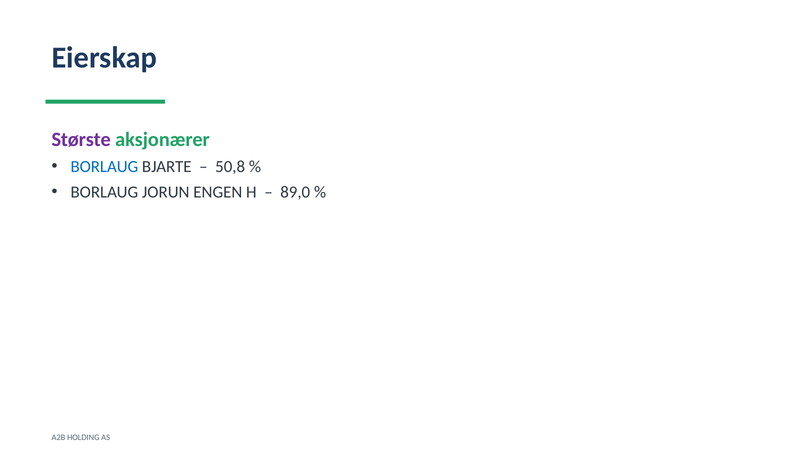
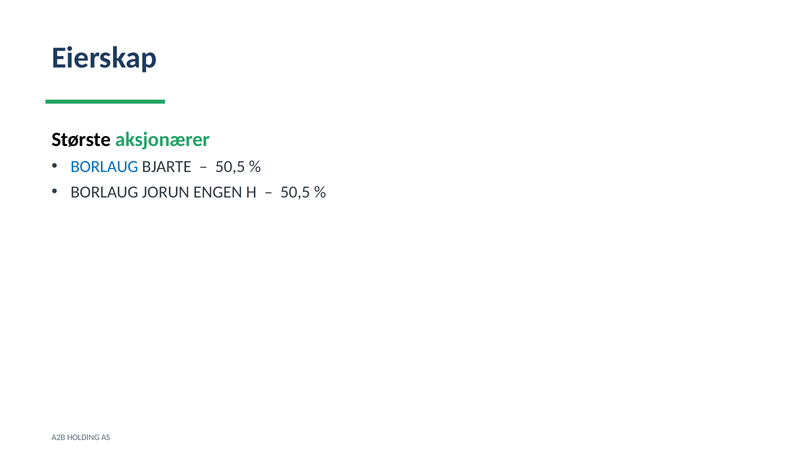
Største colour: purple -> black (81, 139)
50,8: 50,8 -> 50,5 (230, 167)
89,0: 89,0 -> 50,5 (295, 192)
